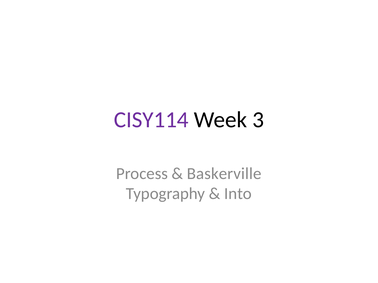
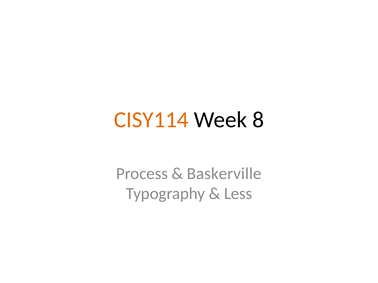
CISY114 colour: purple -> orange (151, 120)
3: 3 -> 8 (258, 120)
Into: Into -> Less (238, 194)
